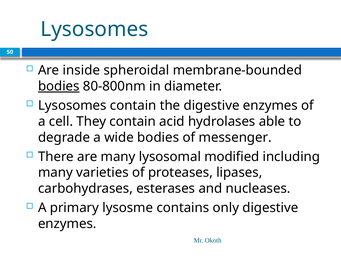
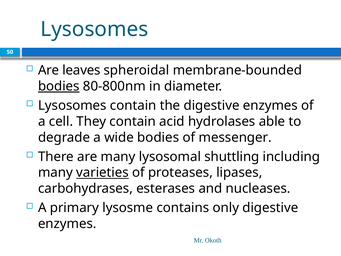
inside: inside -> leaves (81, 70)
modified: modified -> shuttling (232, 157)
varieties underline: none -> present (102, 172)
